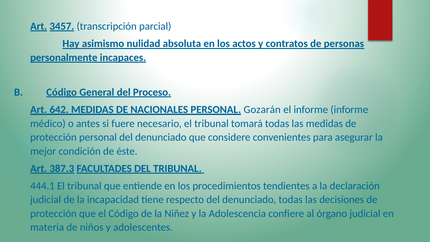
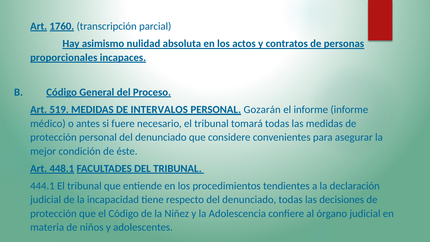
3457: 3457 -> 1760 (62, 26)
personalmente: personalmente -> proporcionales (64, 58)
642: 642 -> 519 (59, 110)
NACIONALES: NACIONALES -> INTERVALOS (159, 110)
387.3: 387.3 -> 448.1 (62, 168)
